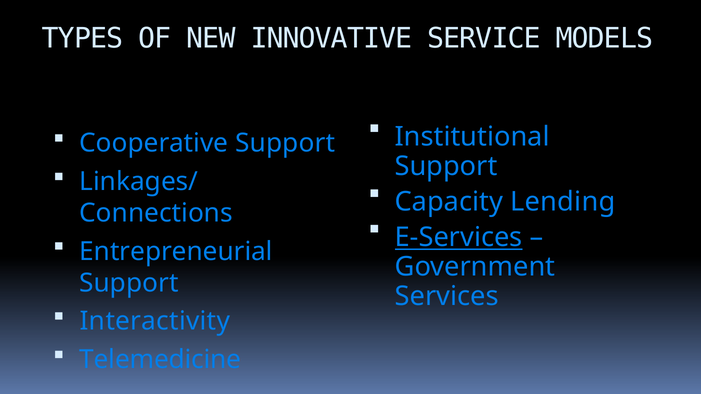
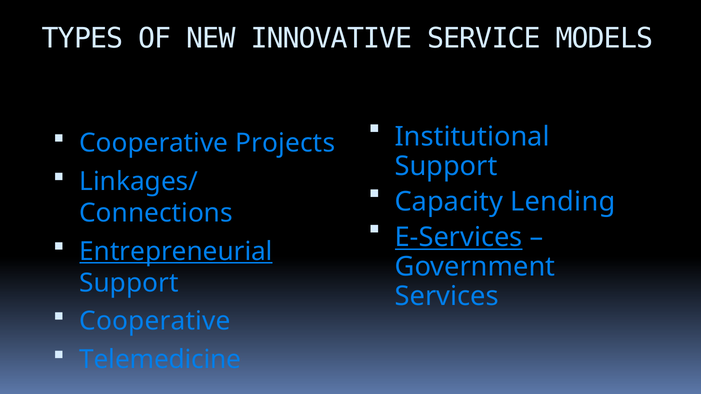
Cooperative Support: Support -> Projects (285, 143)
Entrepreneurial underline: none -> present (176, 252)
Interactivity: Interactivity -> Cooperative (155, 322)
